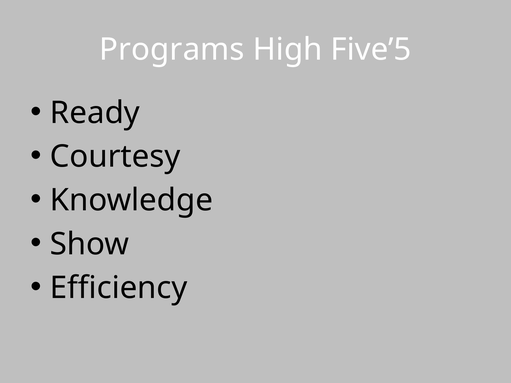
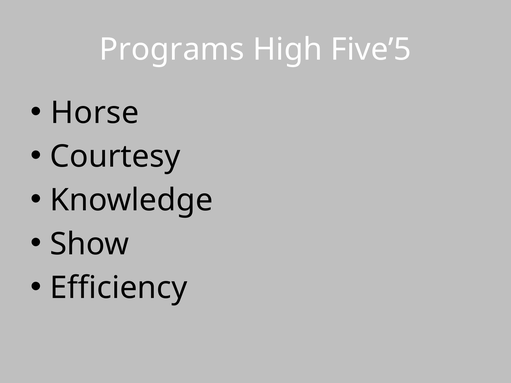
Ready: Ready -> Horse (95, 113)
